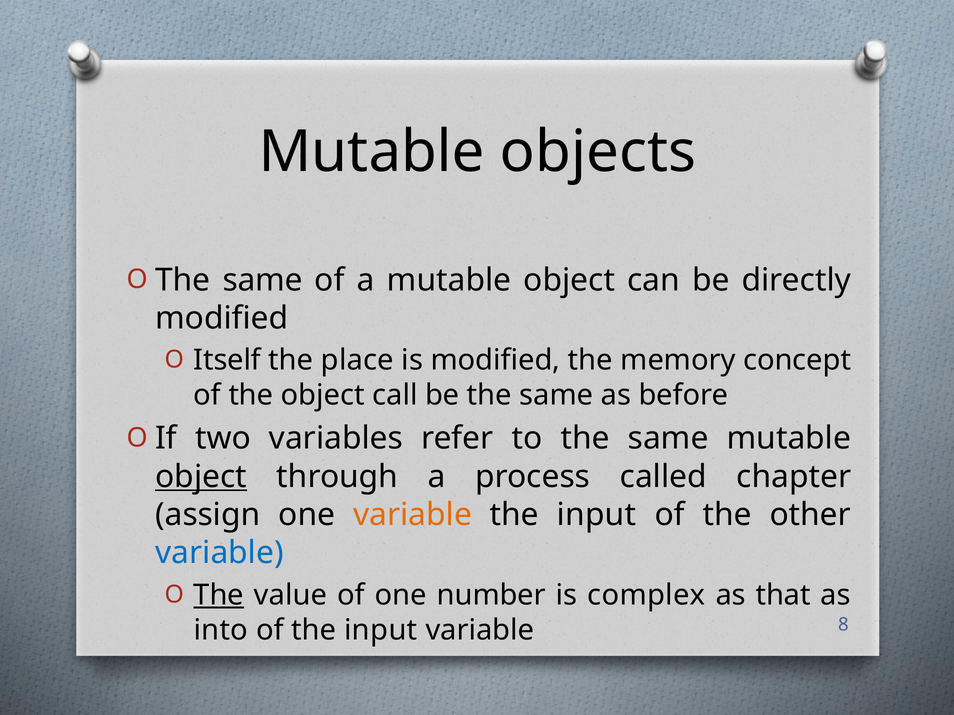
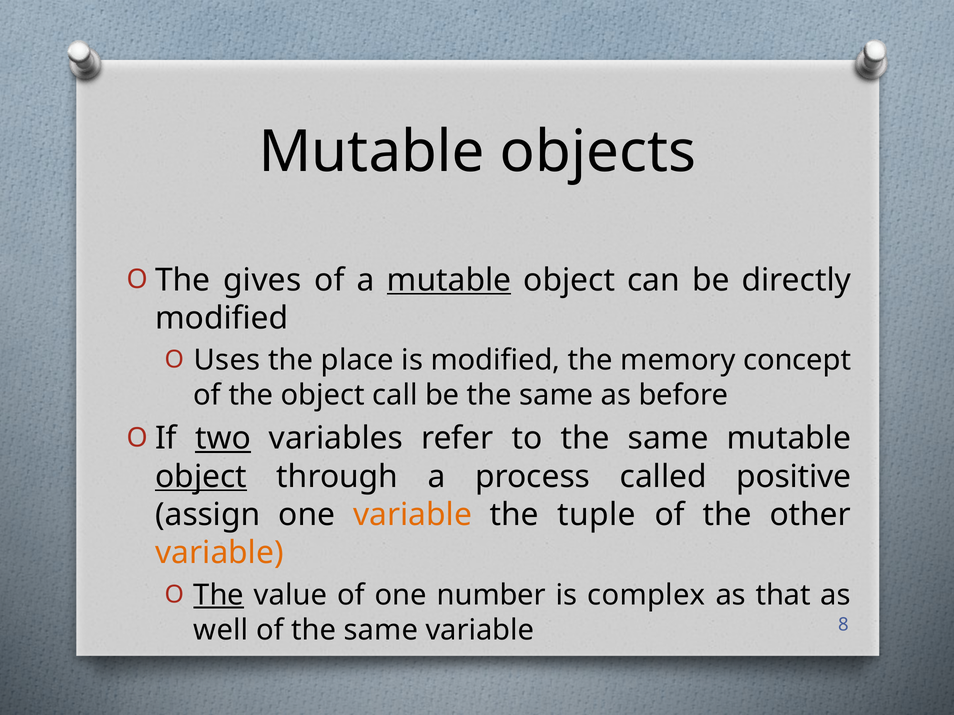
same: same -> gives (262, 280)
mutable underline: none -> present (449, 280)
Itself: Itself -> Uses (227, 361)
two underline: none -> present (223, 439)
chapter: chapter -> positive (794, 477)
input: input -> tuple (597, 515)
variable colour: blue -> orange (219, 553)
into: into -> well (221, 630)
of the input: input -> same (381, 630)
